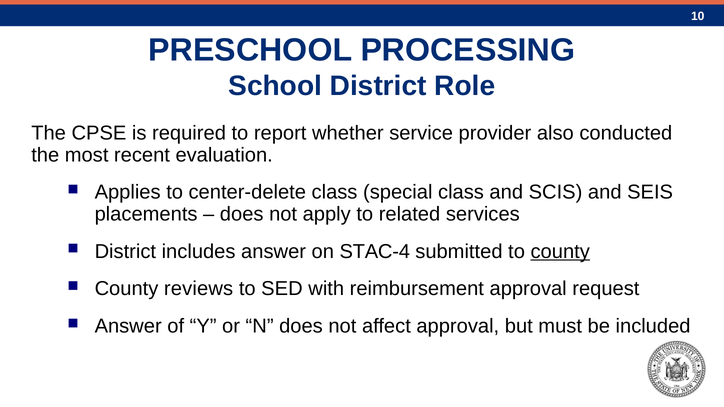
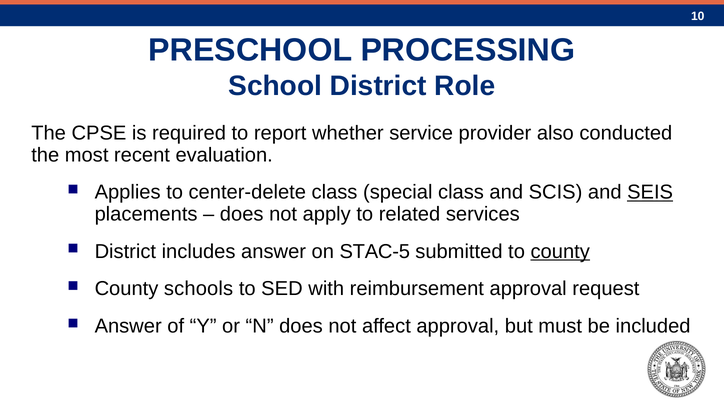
SEIS underline: none -> present (650, 192)
STAC-4: STAC-4 -> STAC-5 (375, 252)
reviews: reviews -> schools (199, 289)
